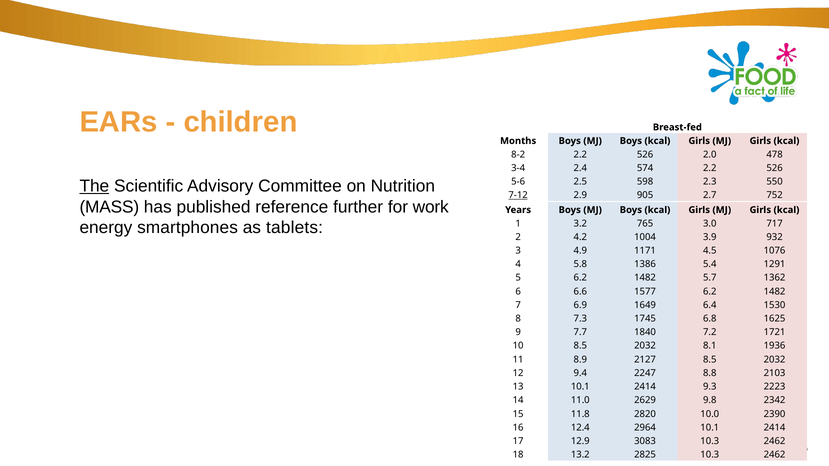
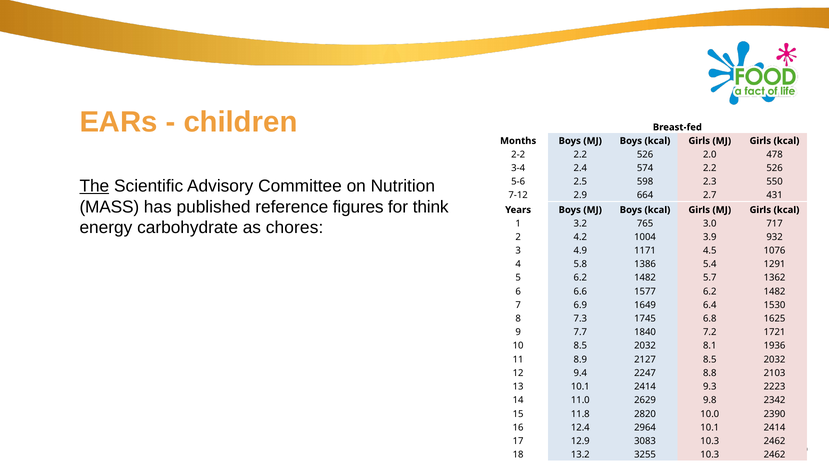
8-2: 8-2 -> 2-2 (518, 155)
7-12 underline: present -> none (518, 195)
905: 905 -> 664 (645, 195)
752: 752 -> 431 (775, 195)
further: further -> figures (358, 207)
work: work -> think (431, 207)
smartphones: smartphones -> carbohydrate (188, 228)
tablets: tablets -> chores (295, 228)
2825: 2825 -> 3255 (645, 455)
